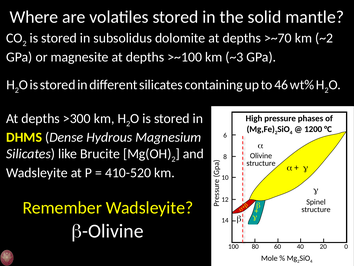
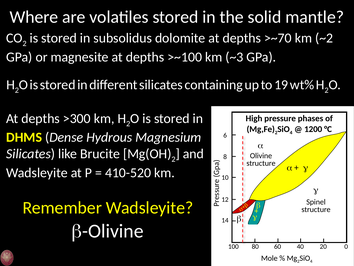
46: 46 -> 19 (281, 85)
